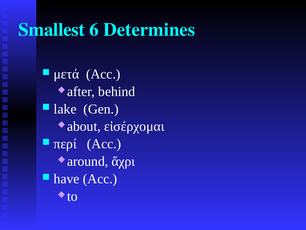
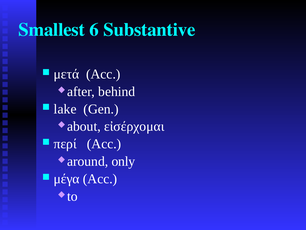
Determines: Determines -> Substantive (149, 30)
ἄχρι: ἄχρι -> only (123, 161)
have: have -> μέγα (67, 178)
